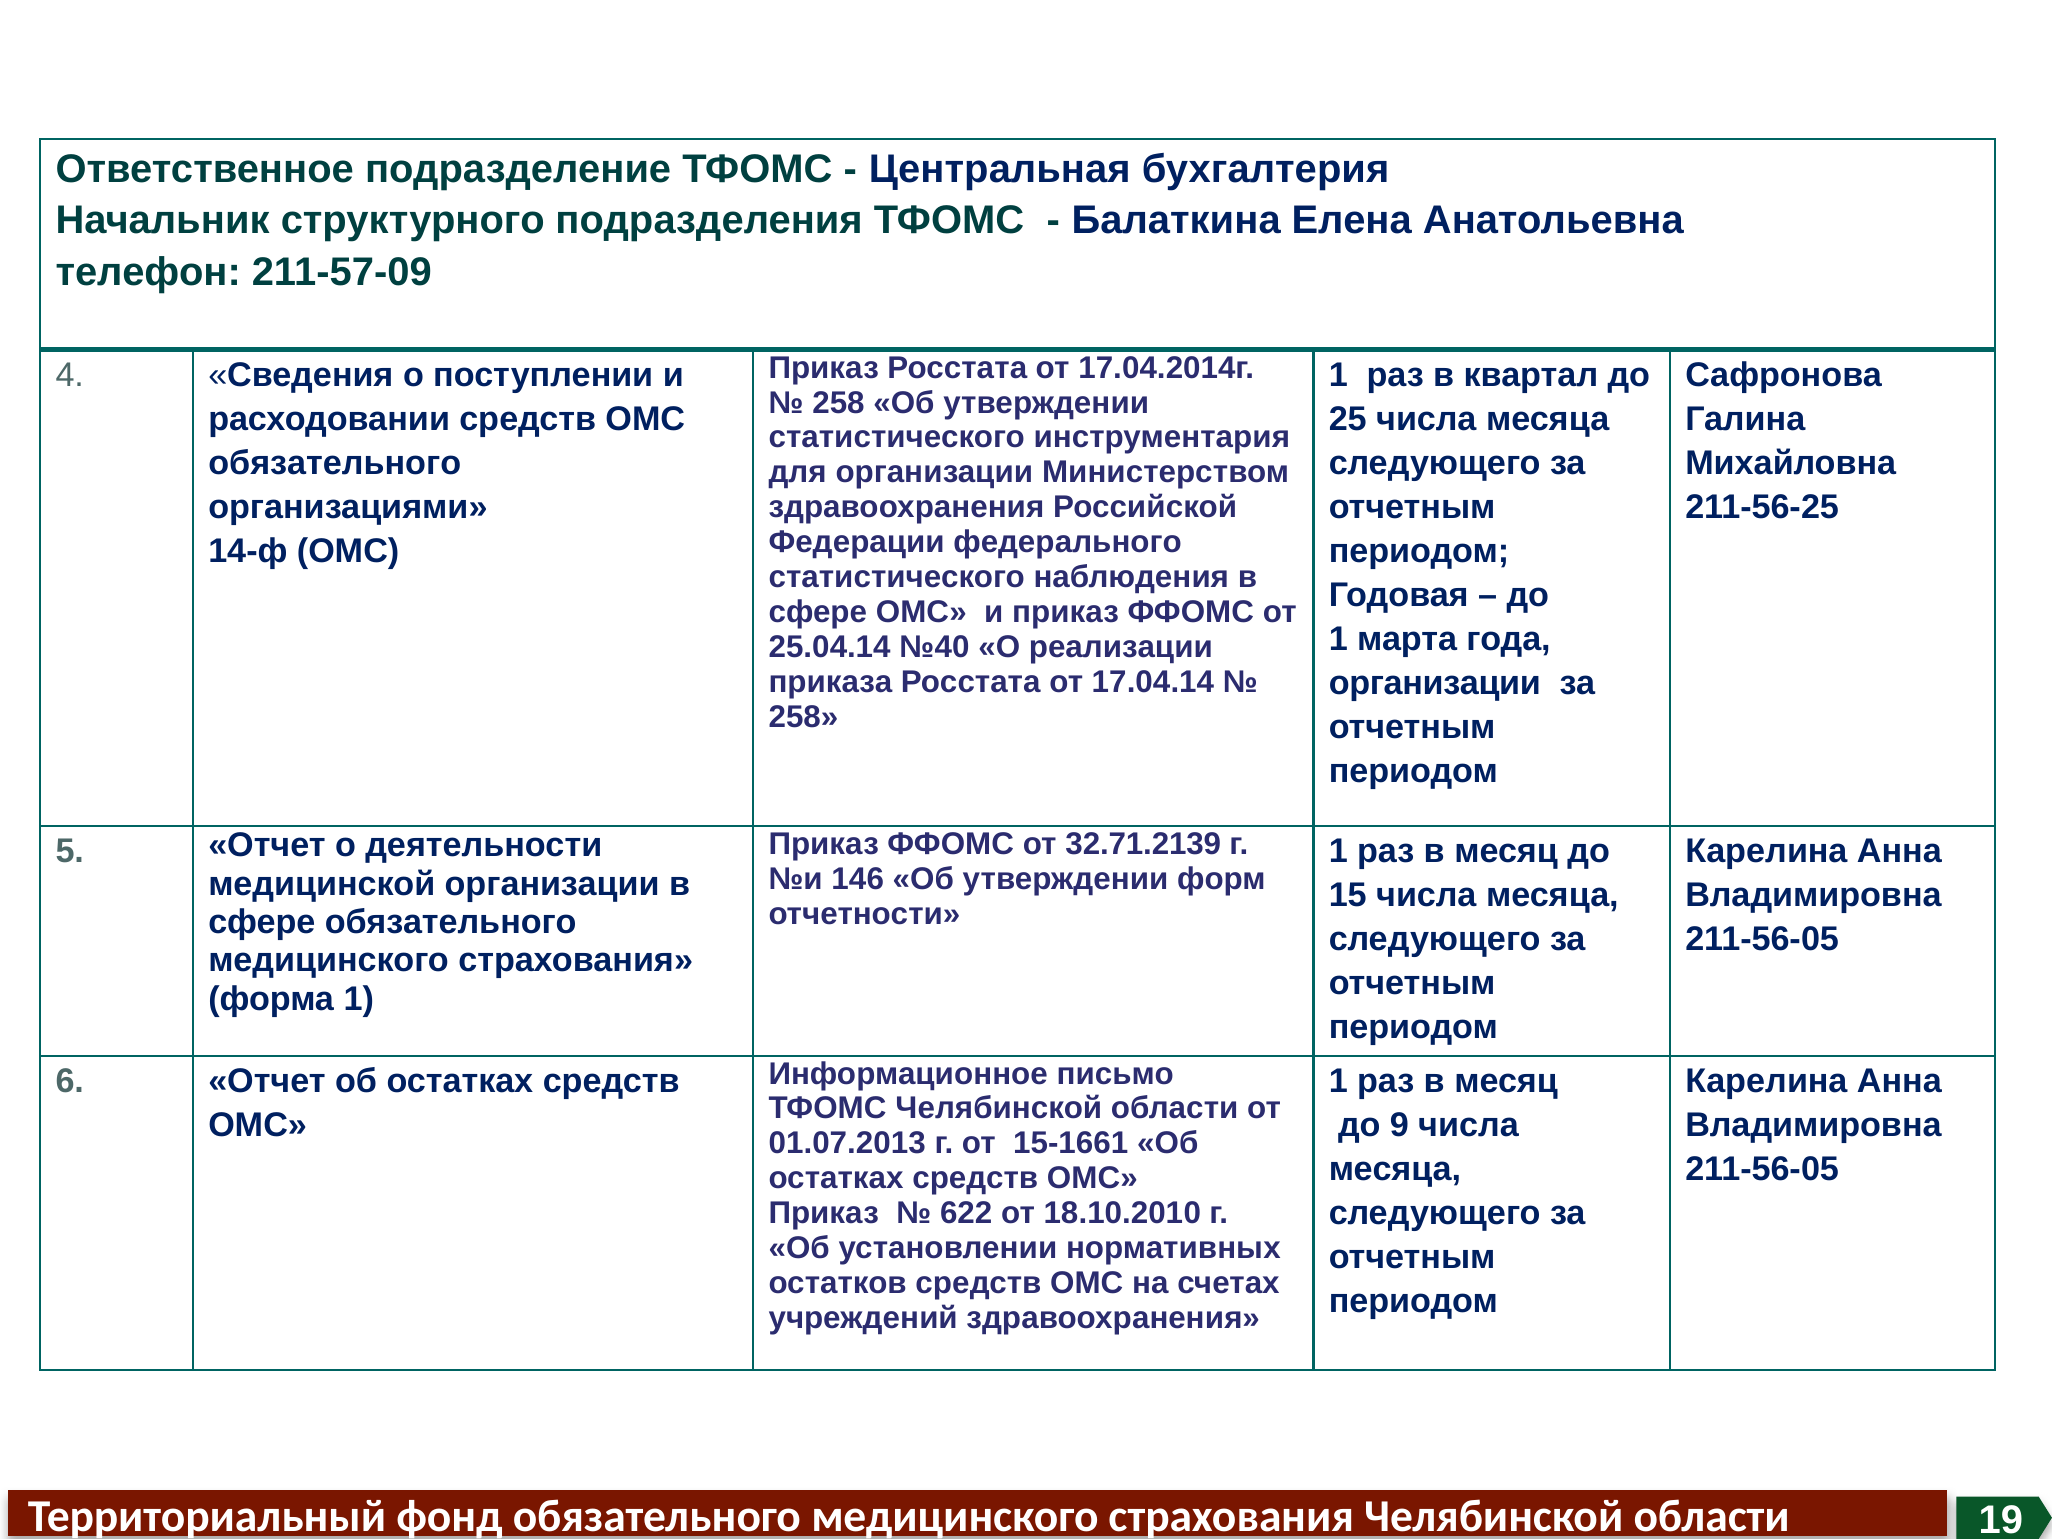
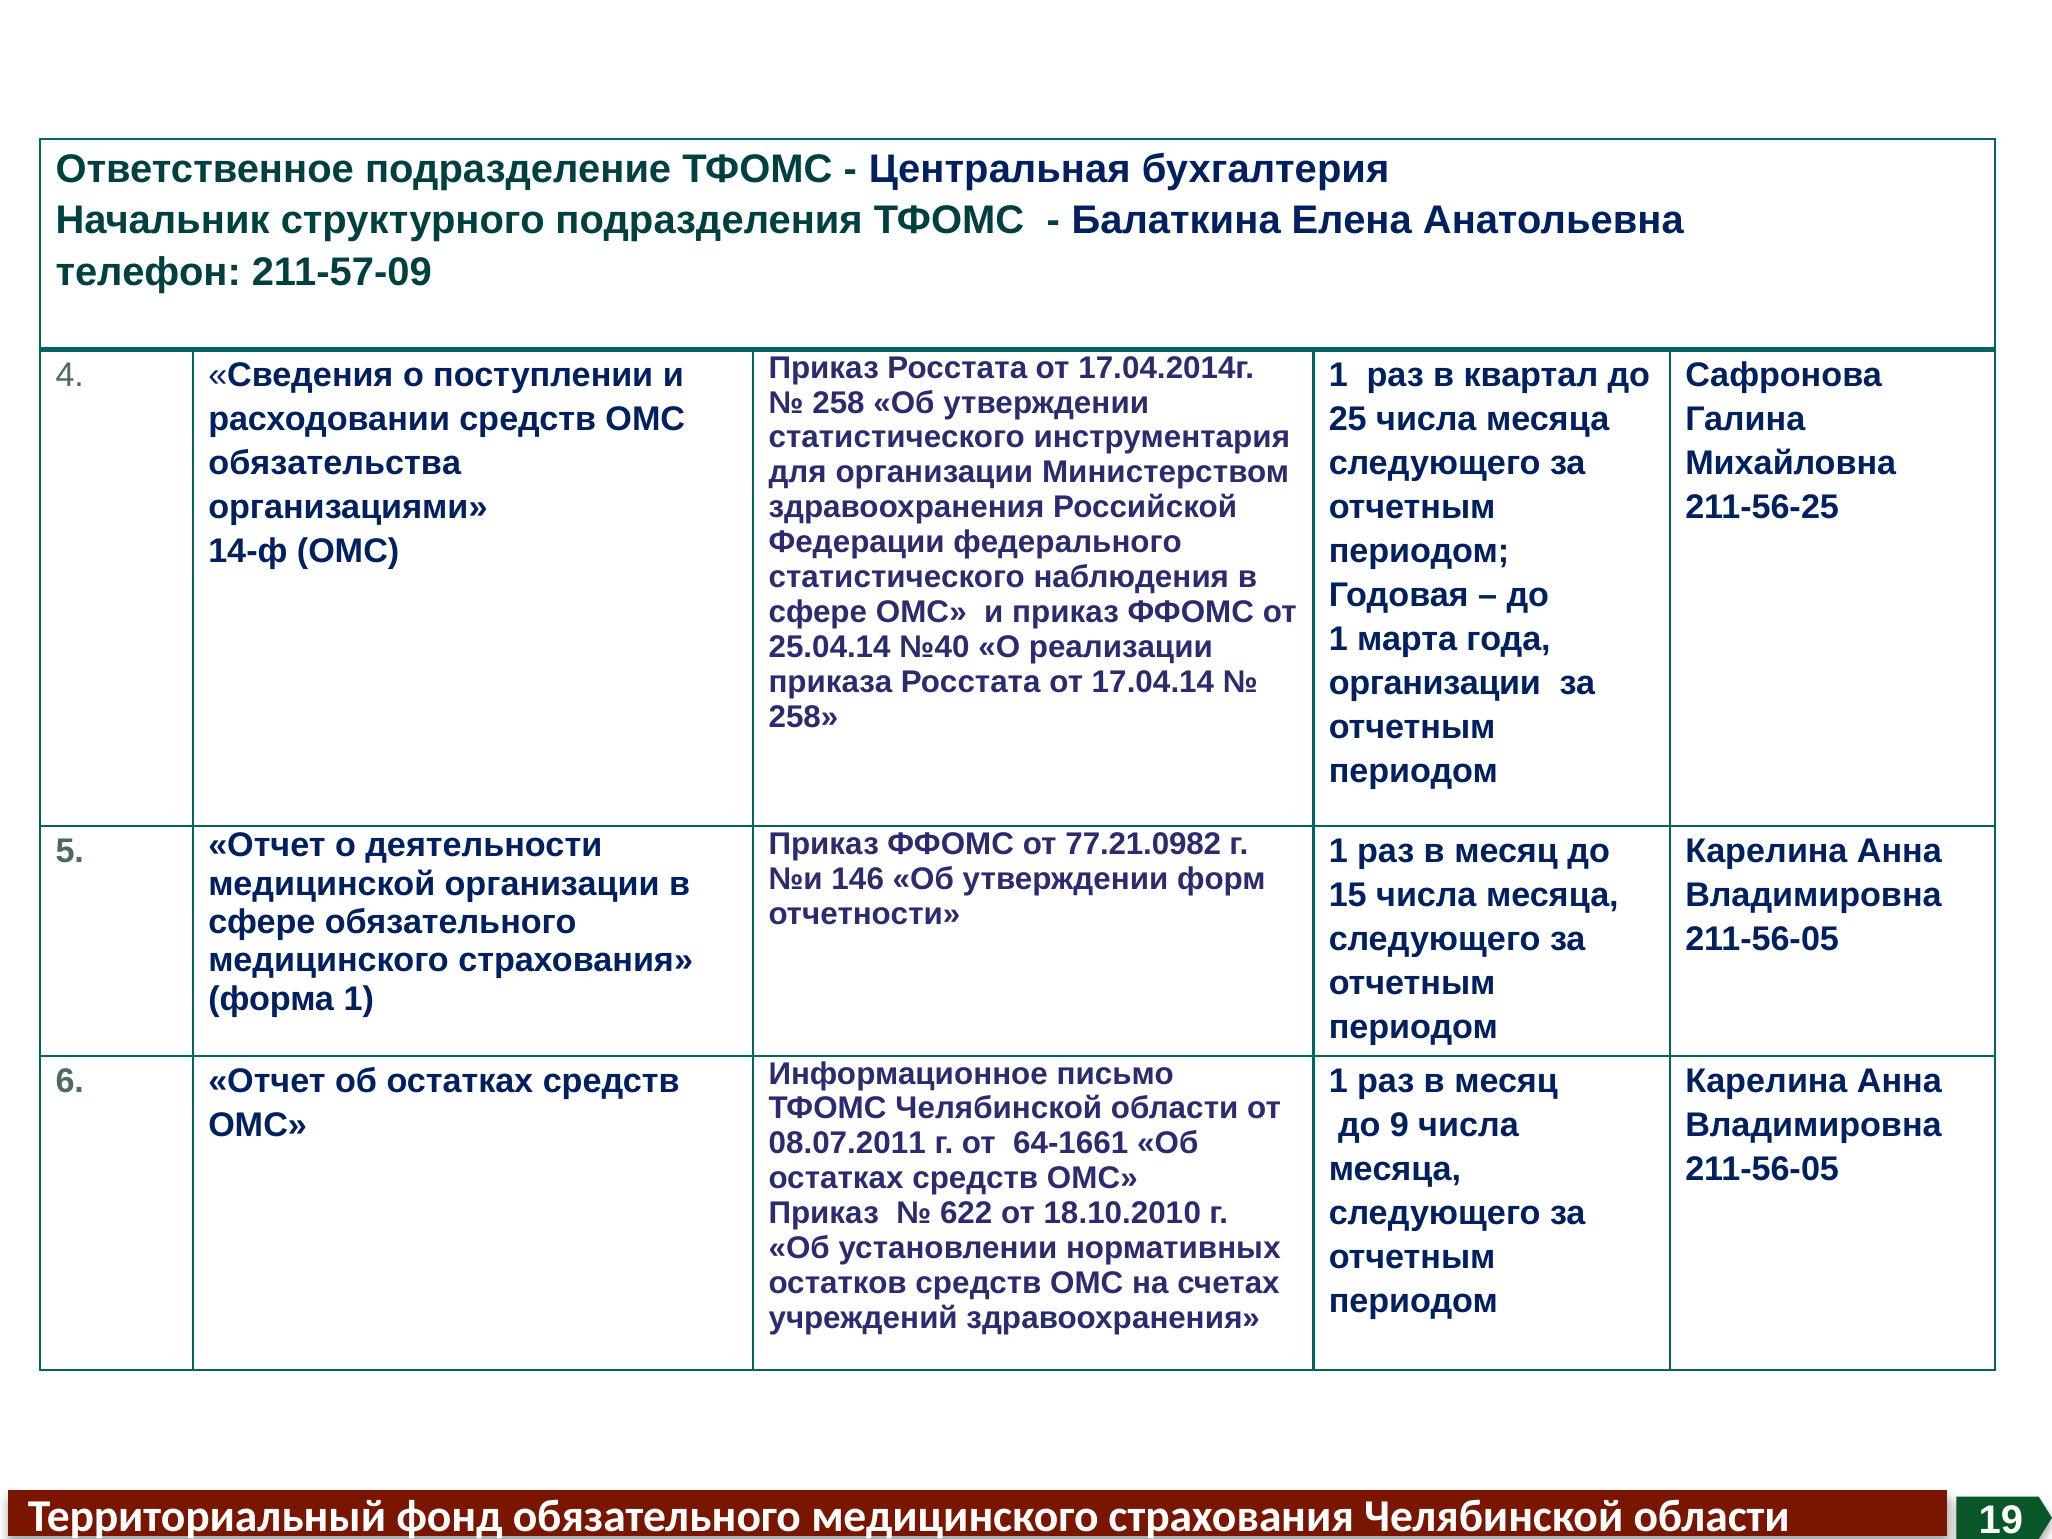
обязательного: обязательного -> обязательства (335, 463)
32.71.2139: 32.71.2139 -> 77.21.0982 (1143, 844)
01.07.2013: 01.07.2013 -> 08.07.2011 (847, 1144)
15-1661: 15-1661 -> 64-1661 (1071, 1144)
